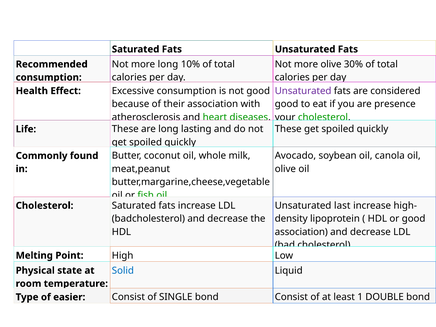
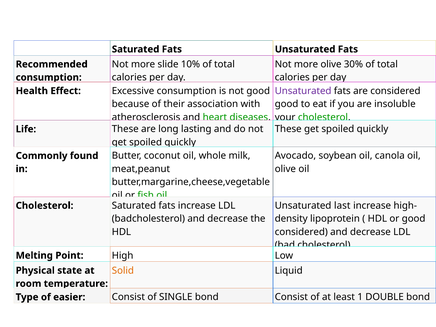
more long: long -> slide (168, 64)
presence: presence -> insoluble (395, 104)
association: association -> considered (301, 232)
Solid colour: blue -> orange (123, 270)
